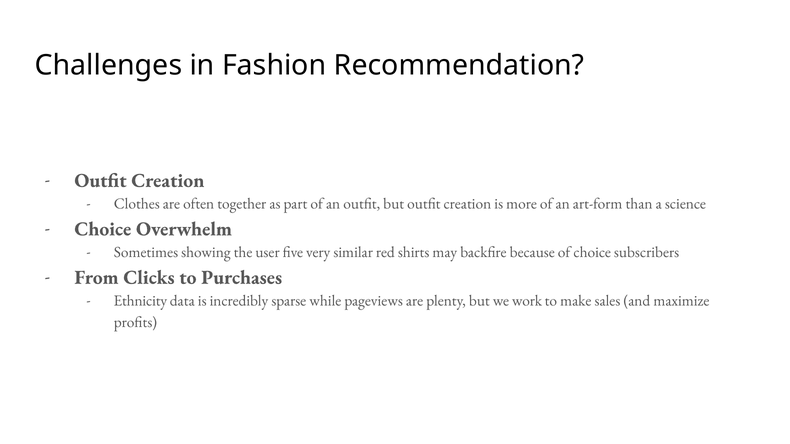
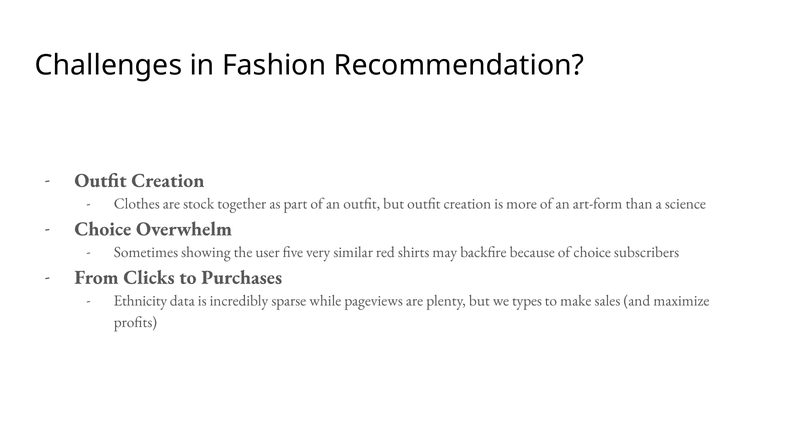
often: often -> stock (199, 204)
work: work -> types (527, 301)
